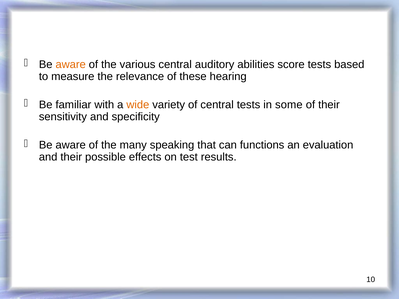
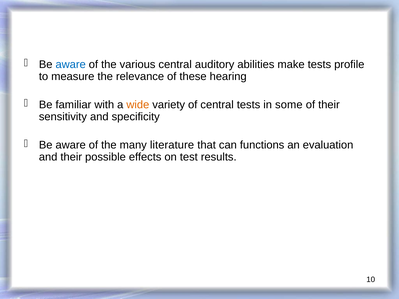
aware colour: orange -> blue (71, 64)
score: score -> make (291, 64)
based: based -> profile (349, 64)
speaking: speaking -> literature (172, 145)
